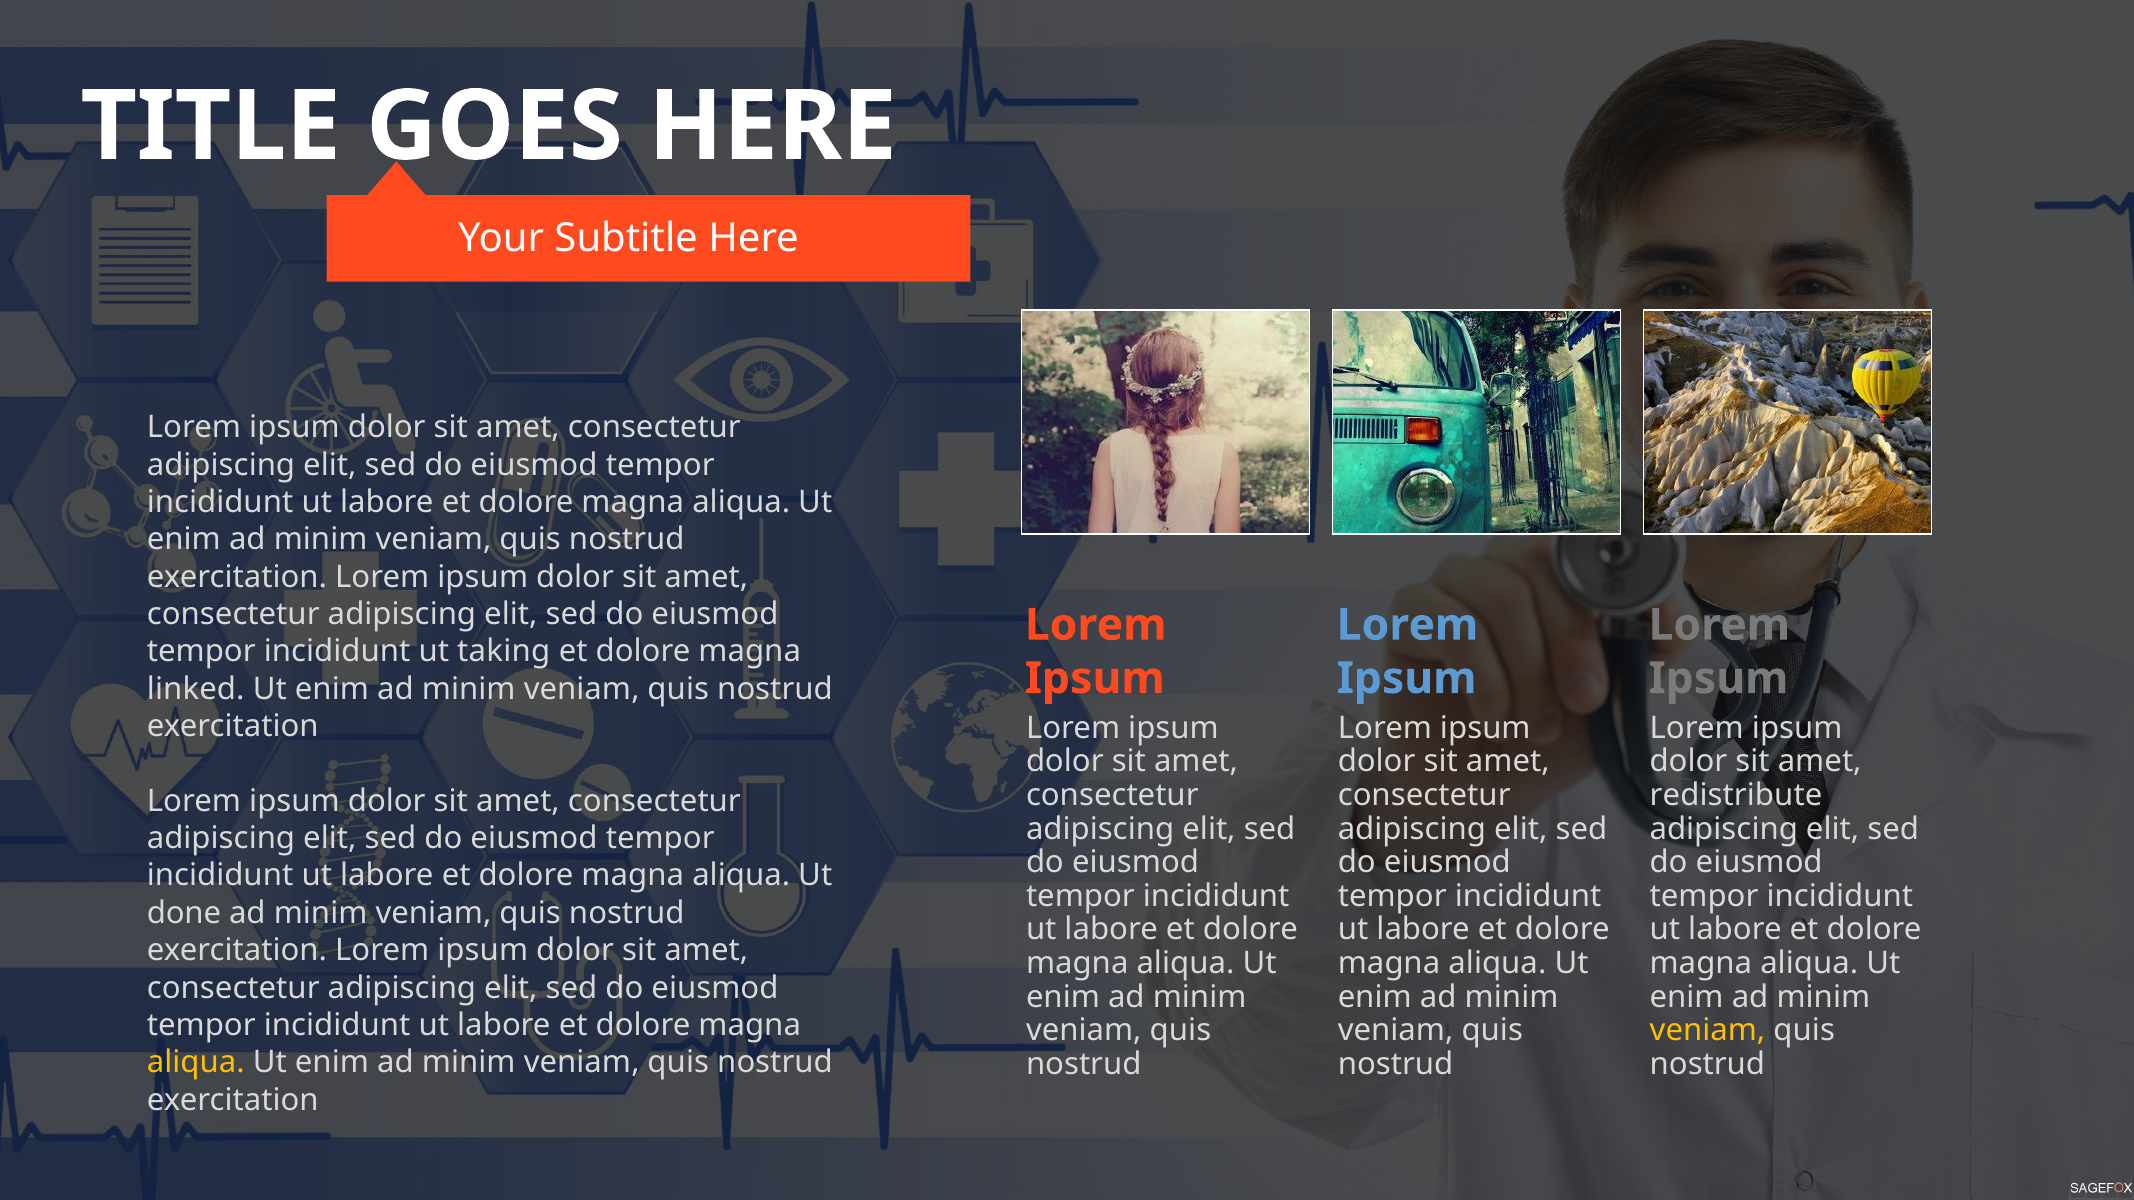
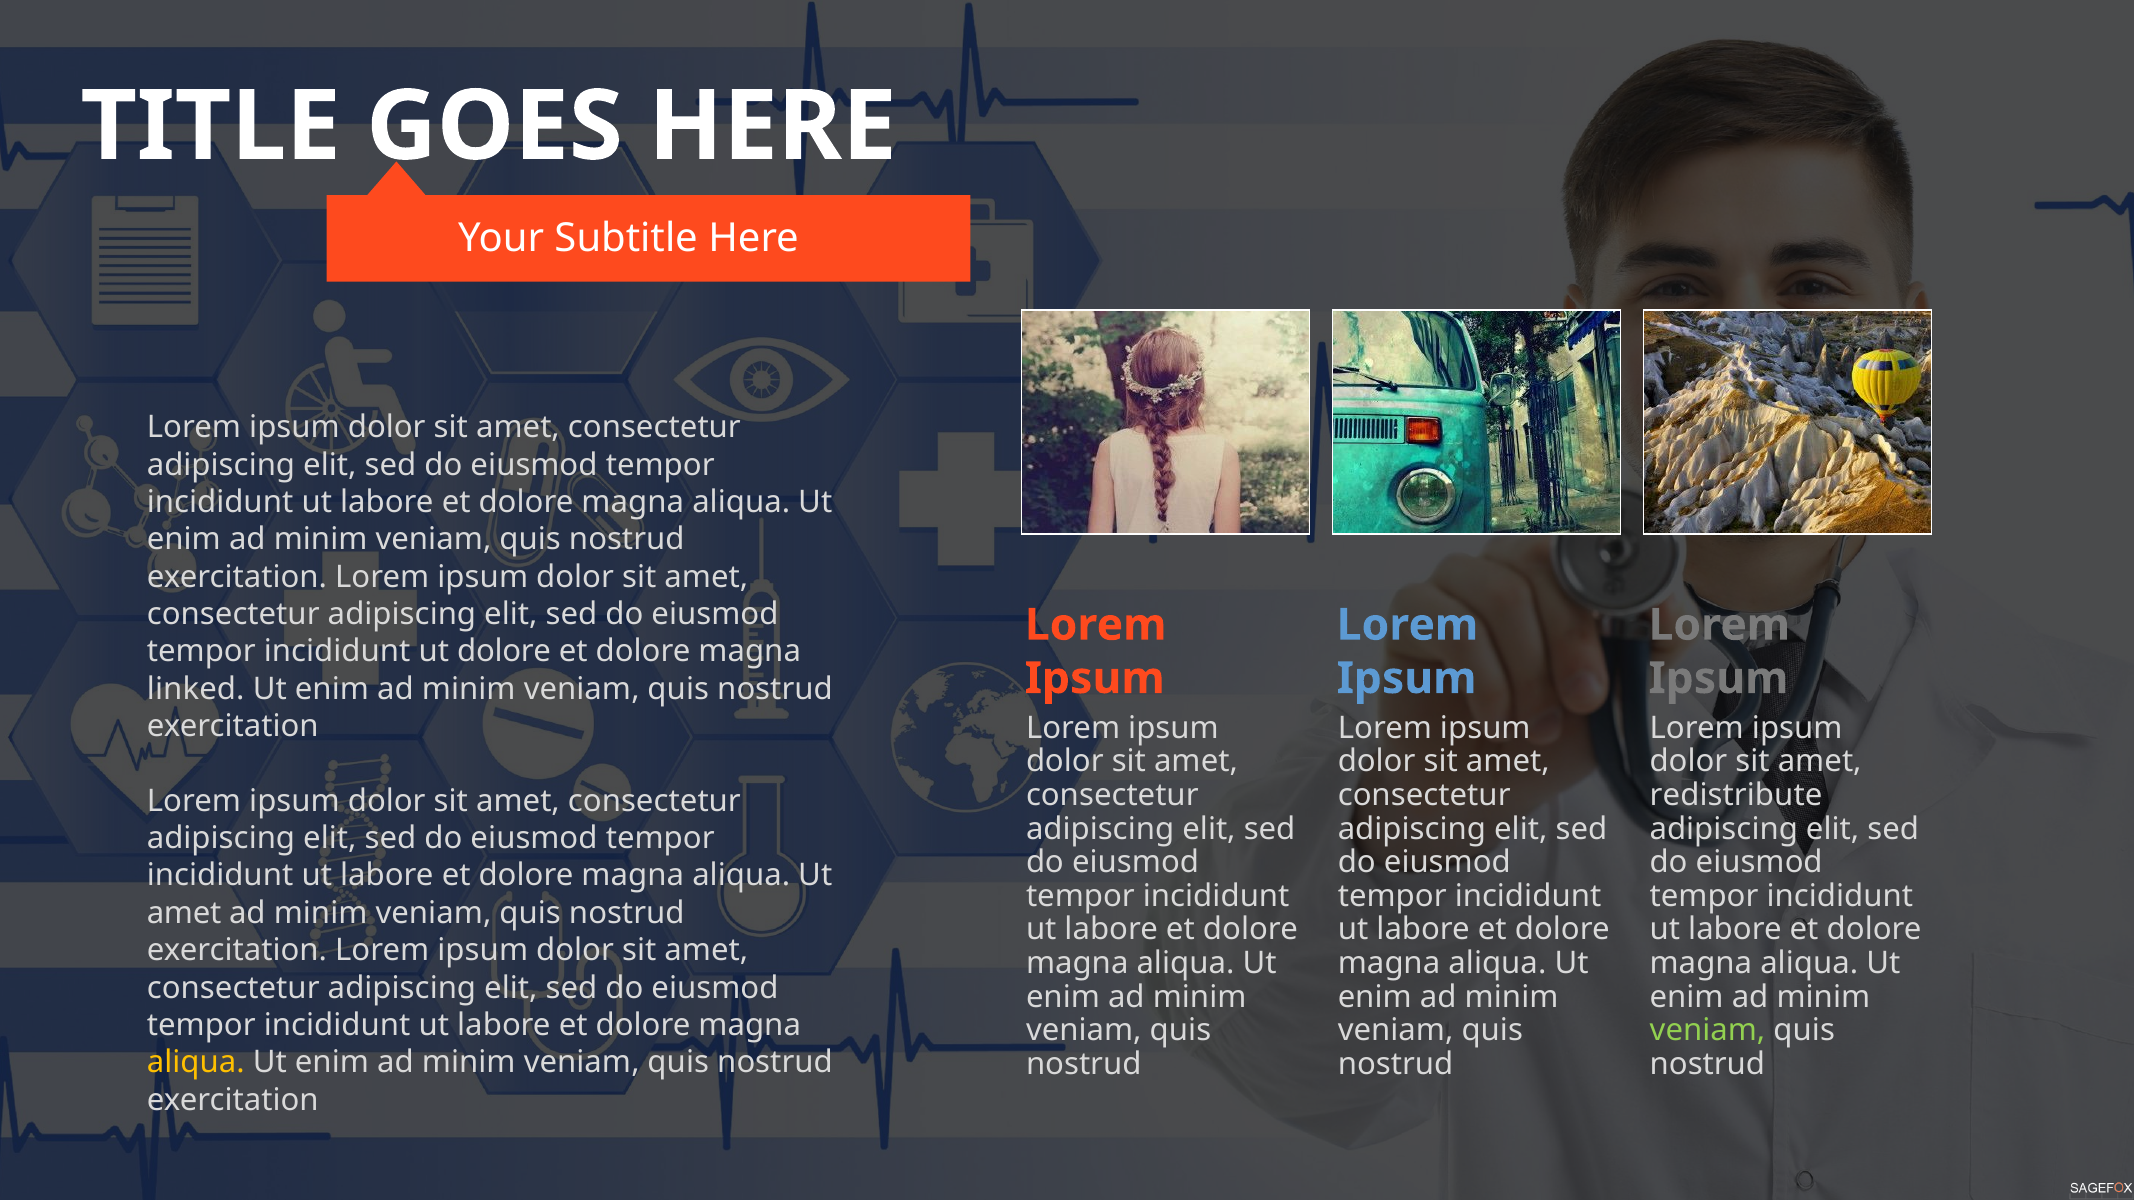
ut taking: taking -> dolore (504, 652)
done: done -> amet (184, 913)
veniam colour: yellow -> light green (1707, 1031)
